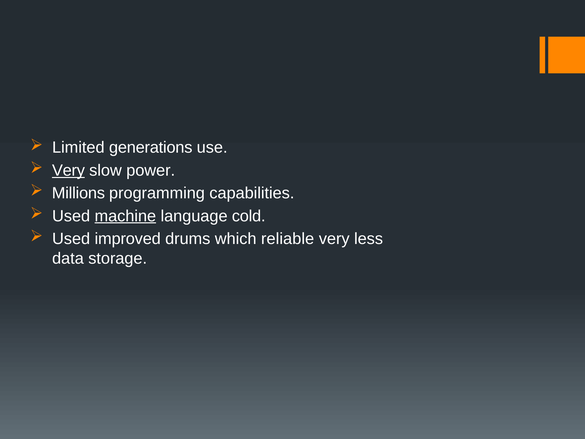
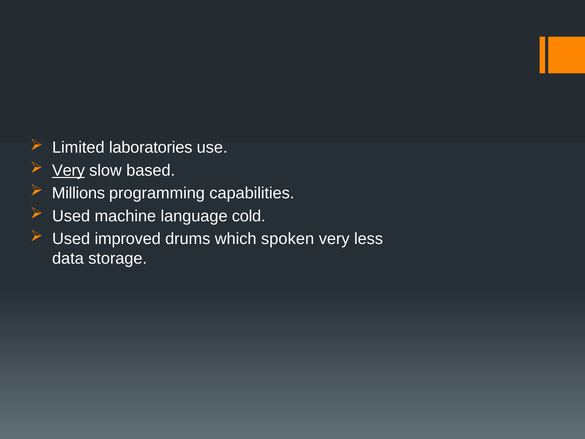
generations: generations -> laboratories (151, 148)
power: power -> based (151, 170)
machine underline: present -> none (125, 216)
reliable: reliable -> spoken (288, 239)
